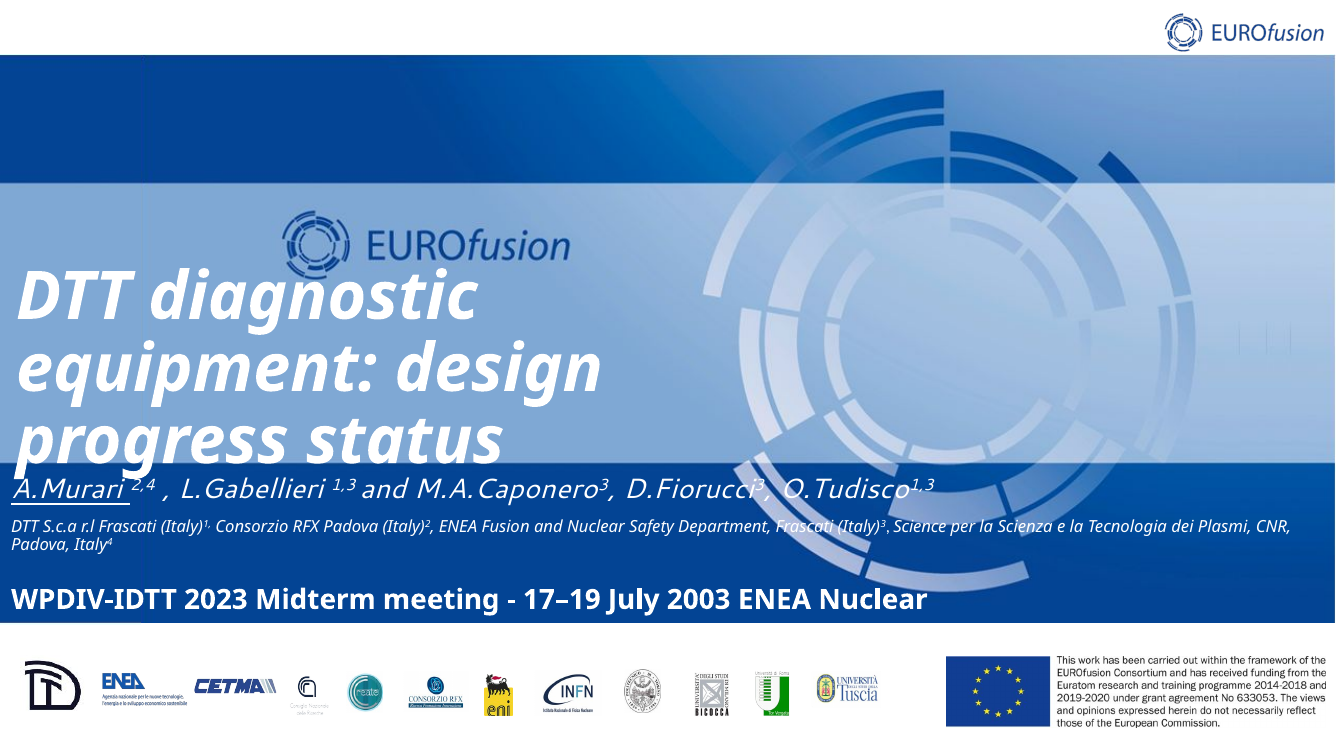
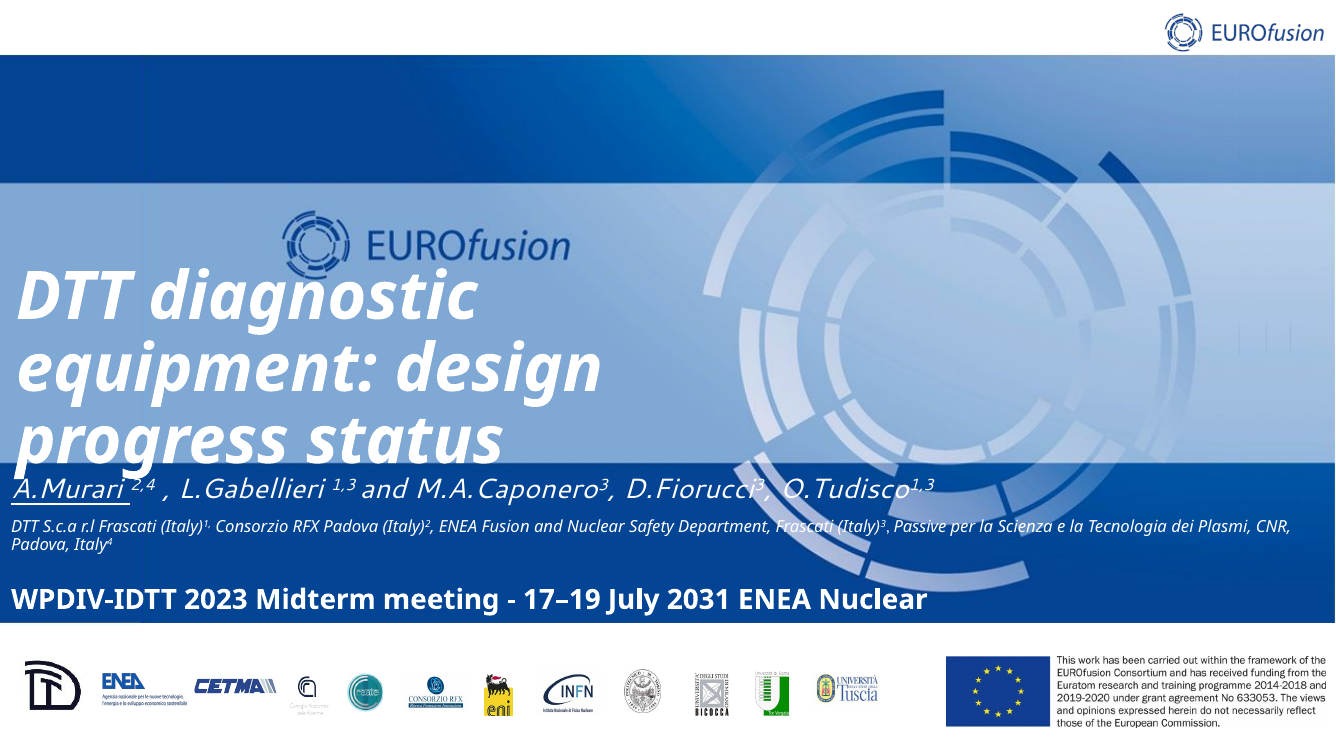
Science: Science -> Passive (920, 528)
2003: 2003 -> 2031 (699, 600)
